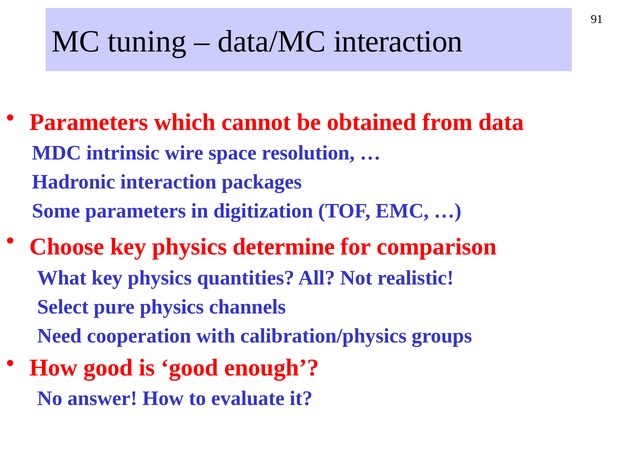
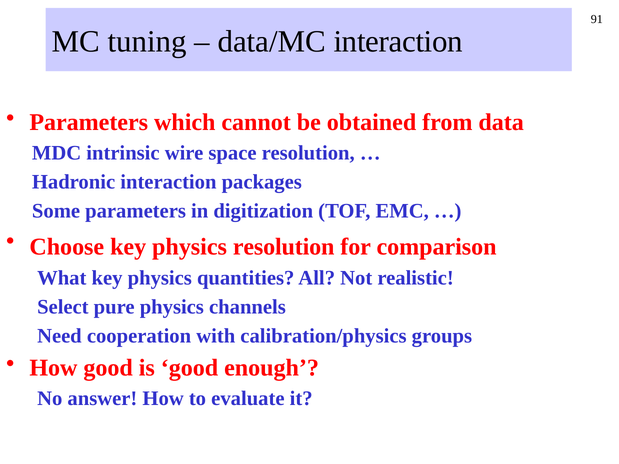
physics determine: determine -> resolution (284, 247)
